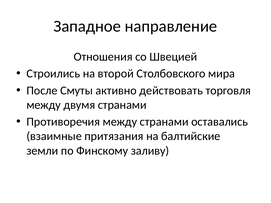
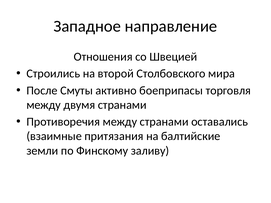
действовать: действовать -> боеприпасы (171, 91)
